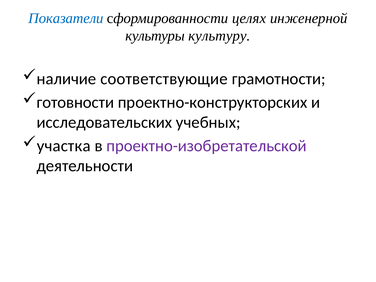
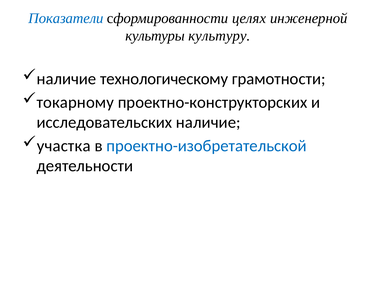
соответствующие: соответствующие -> технологическому (164, 79)
готовности: готовности -> токарному (75, 102)
исследовательских учебных: учебных -> наличие (208, 122)
проектно-изобретательской colour: purple -> blue (207, 146)
